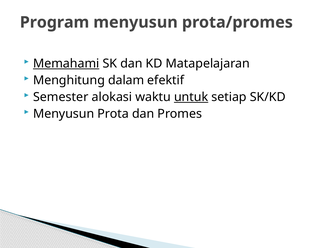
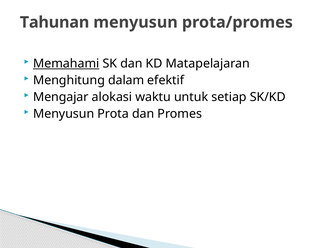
Program: Program -> Tahunan (55, 22)
Semester: Semester -> Mengajar (61, 97)
untuk underline: present -> none (191, 97)
